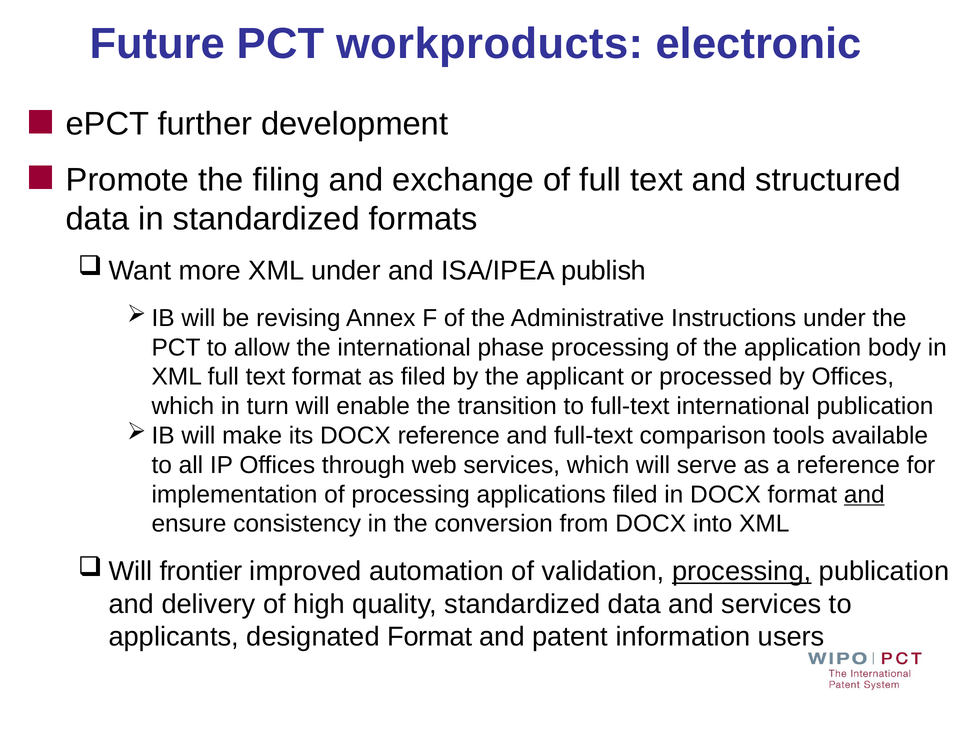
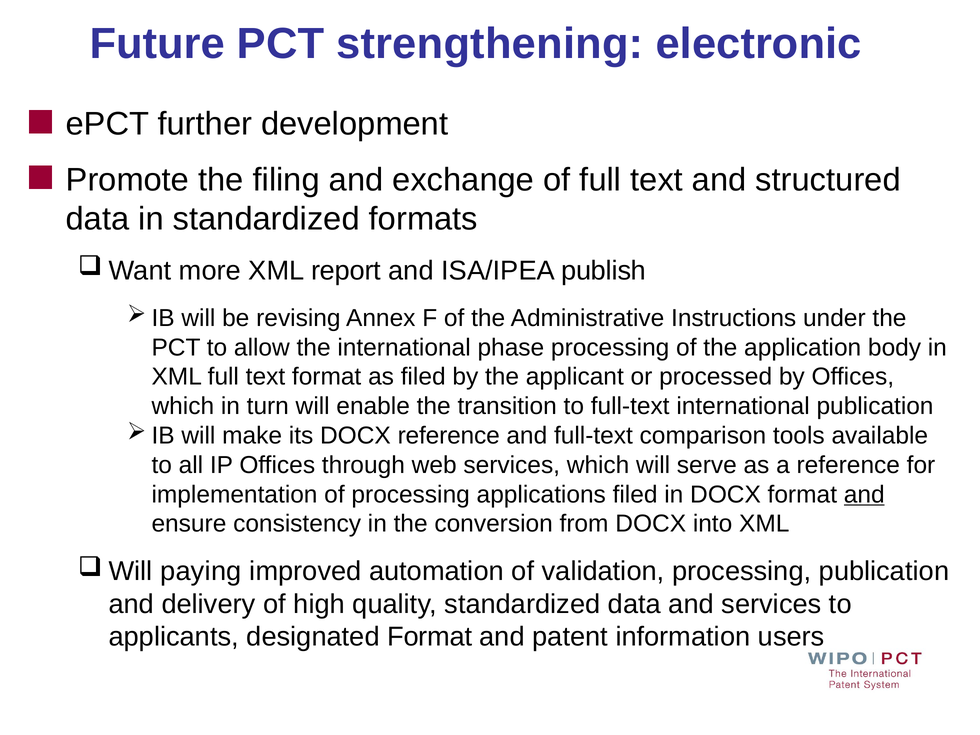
workproducts: workproducts -> strengthening (490, 44)
XML under: under -> report (346, 271)
frontier: frontier -> paying (201, 571)
processing underline: present -> none (742, 571)
